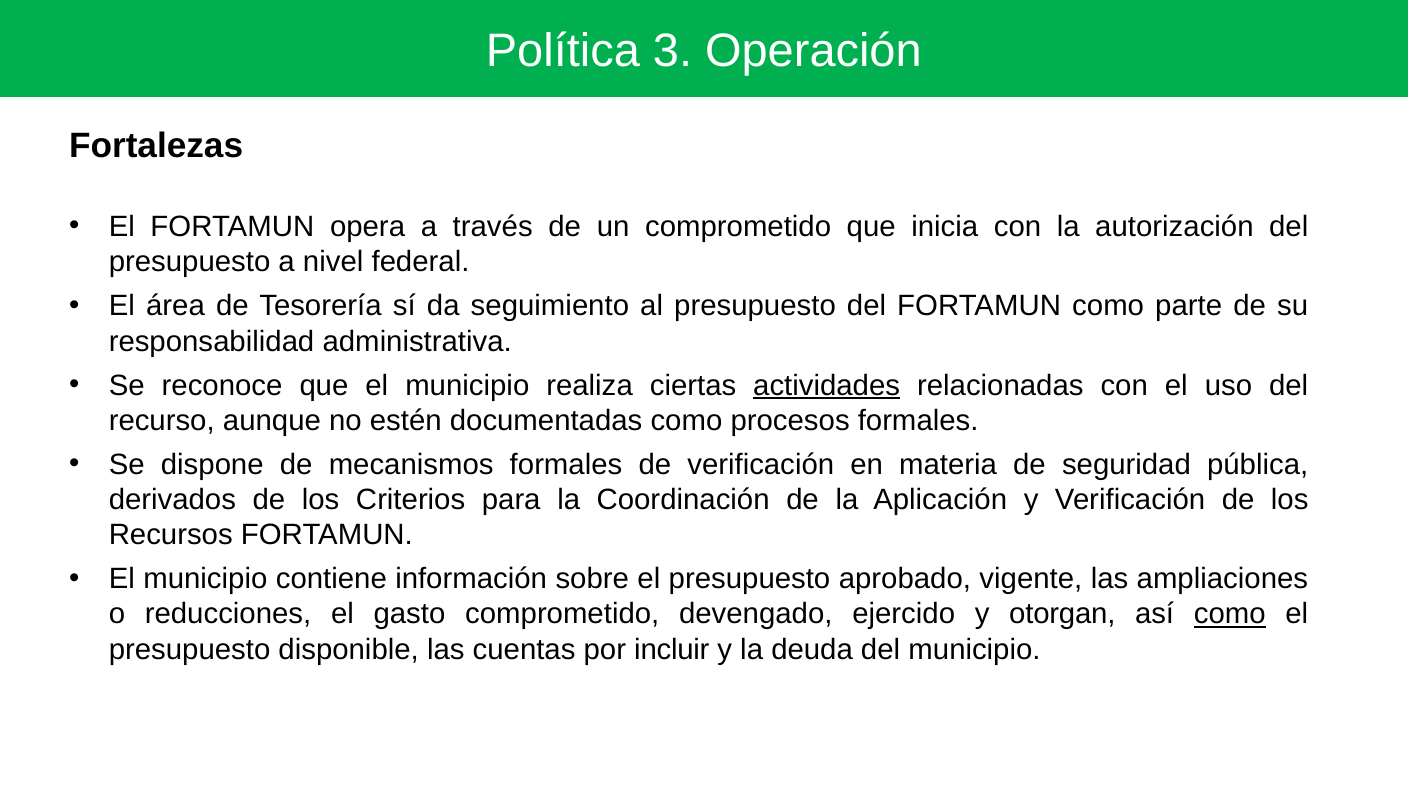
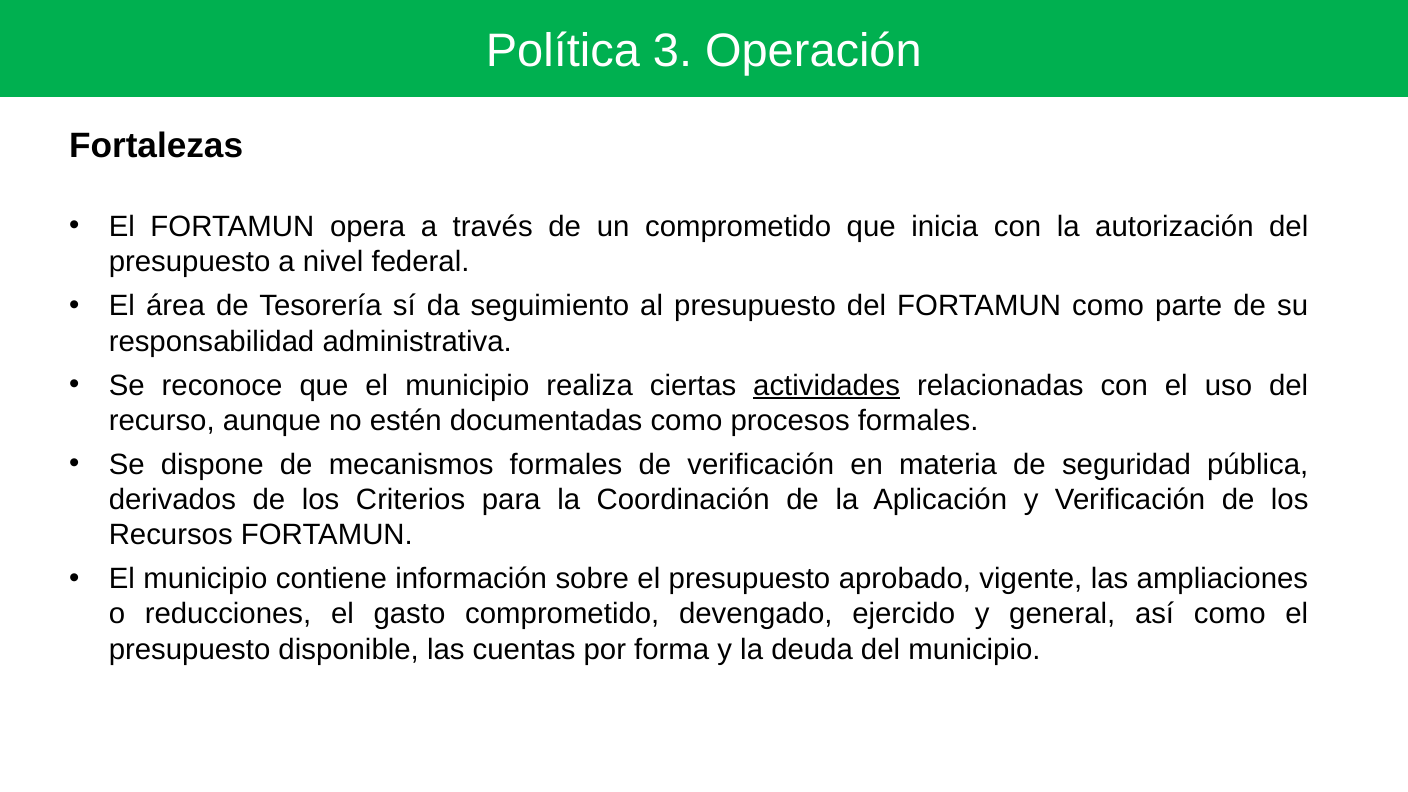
otorgan: otorgan -> general (1062, 614)
como underline: present -> none (1230, 614)
incluir: incluir -> forma (672, 649)
